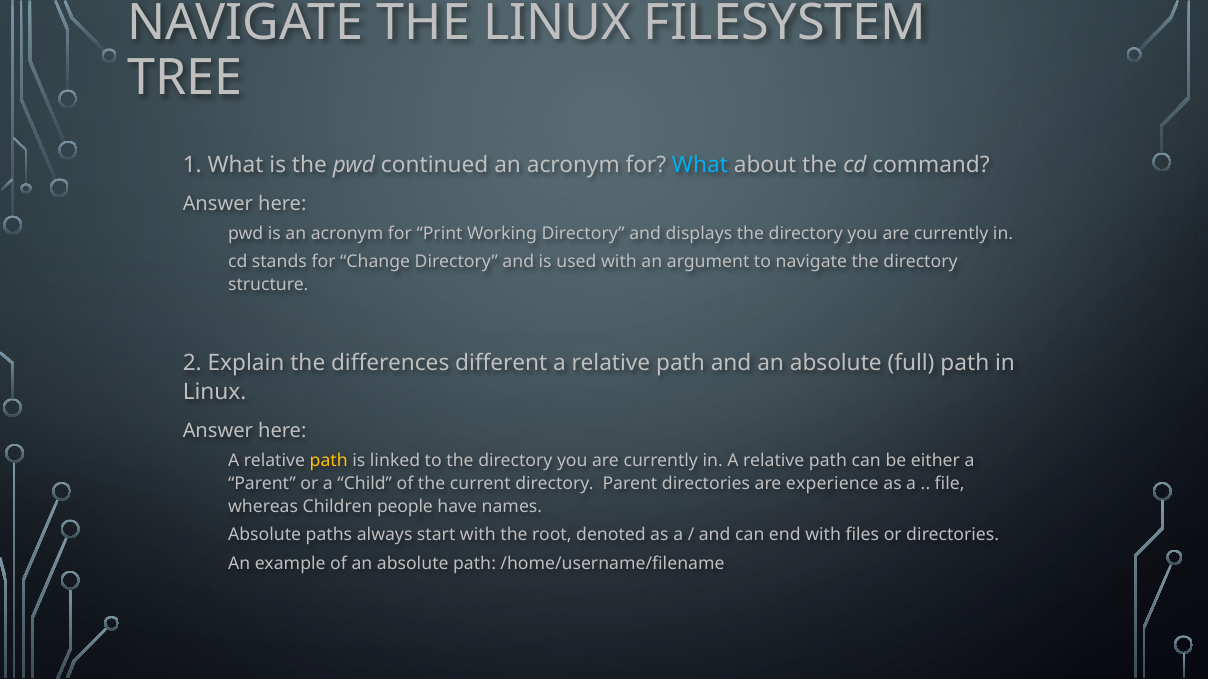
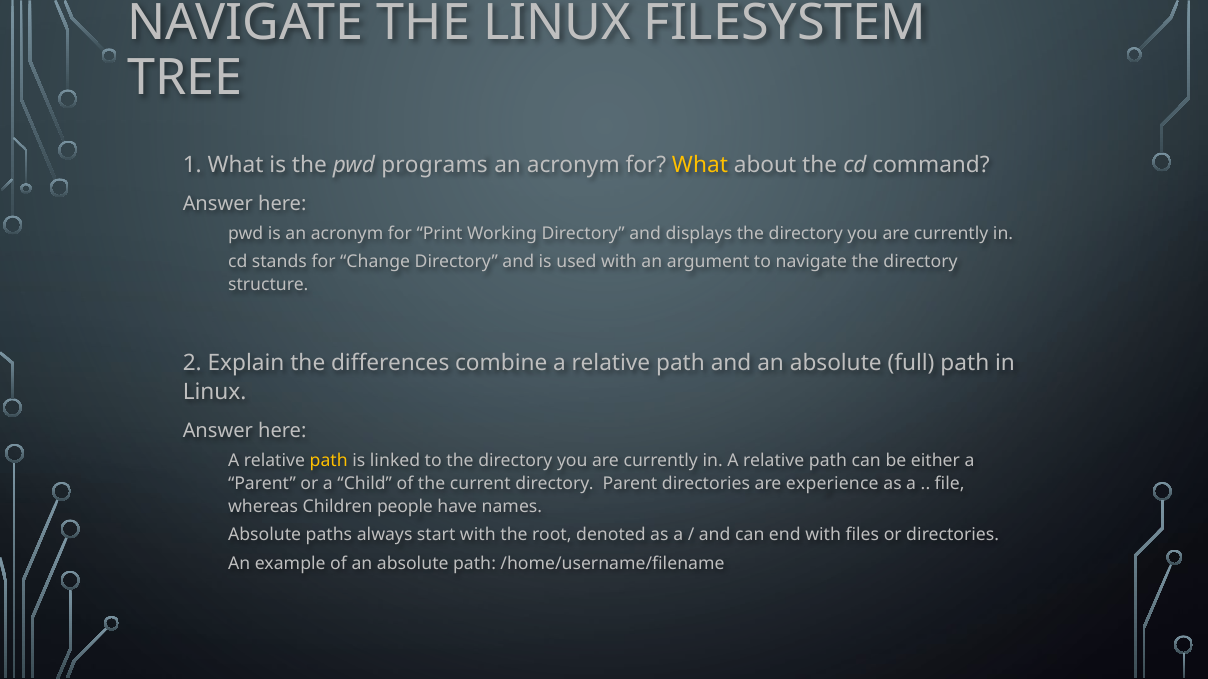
continued: continued -> programs (435, 165)
What colour: light blue -> yellow (700, 165)
different: different -> combine (501, 363)
